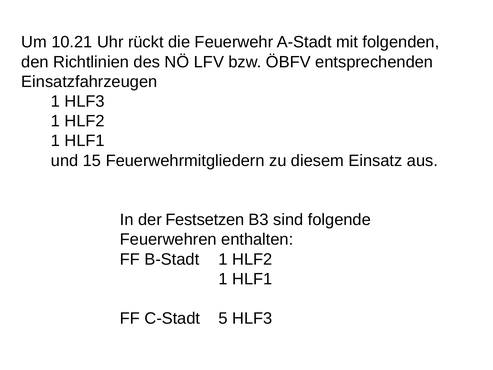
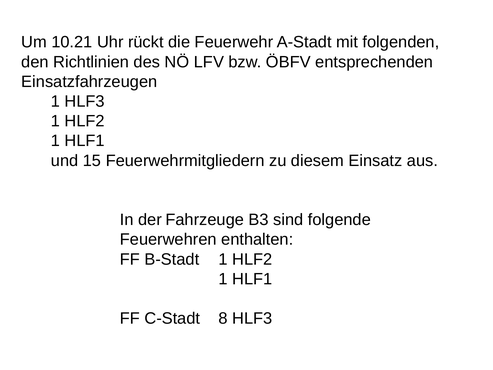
Festsetzen: Festsetzen -> Fahrzeuge (205, 220)
5: 5 -> 8 (223, 318)
